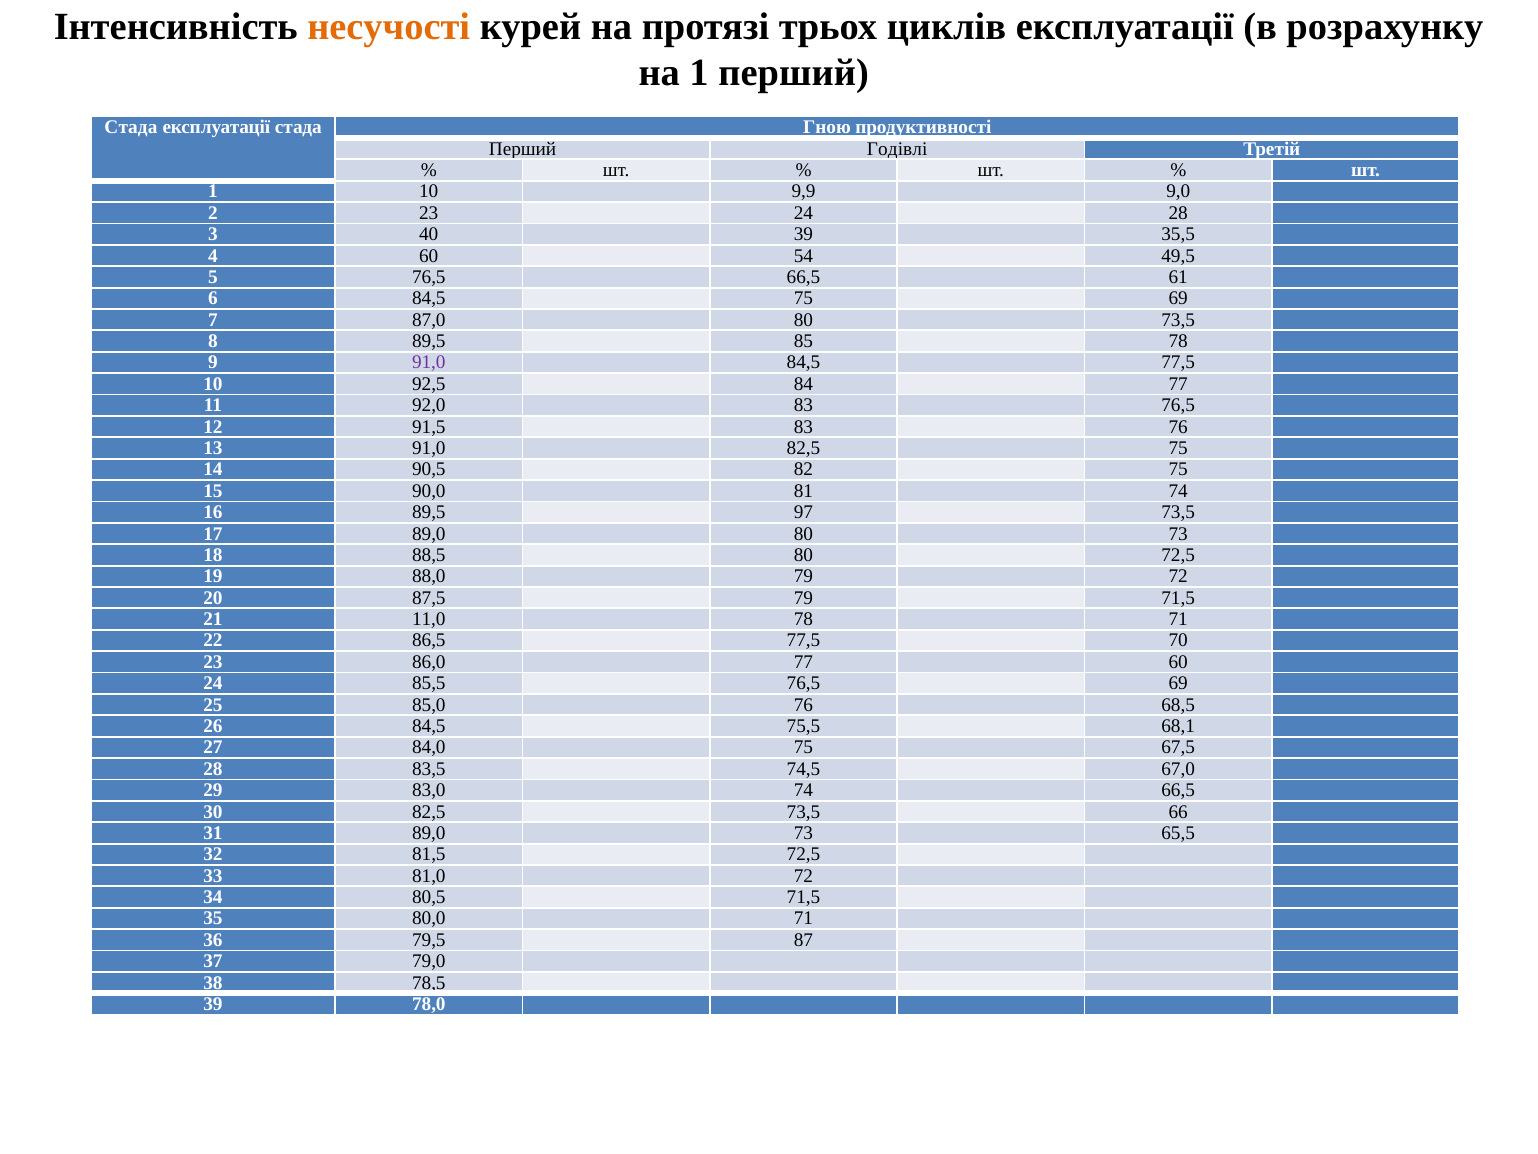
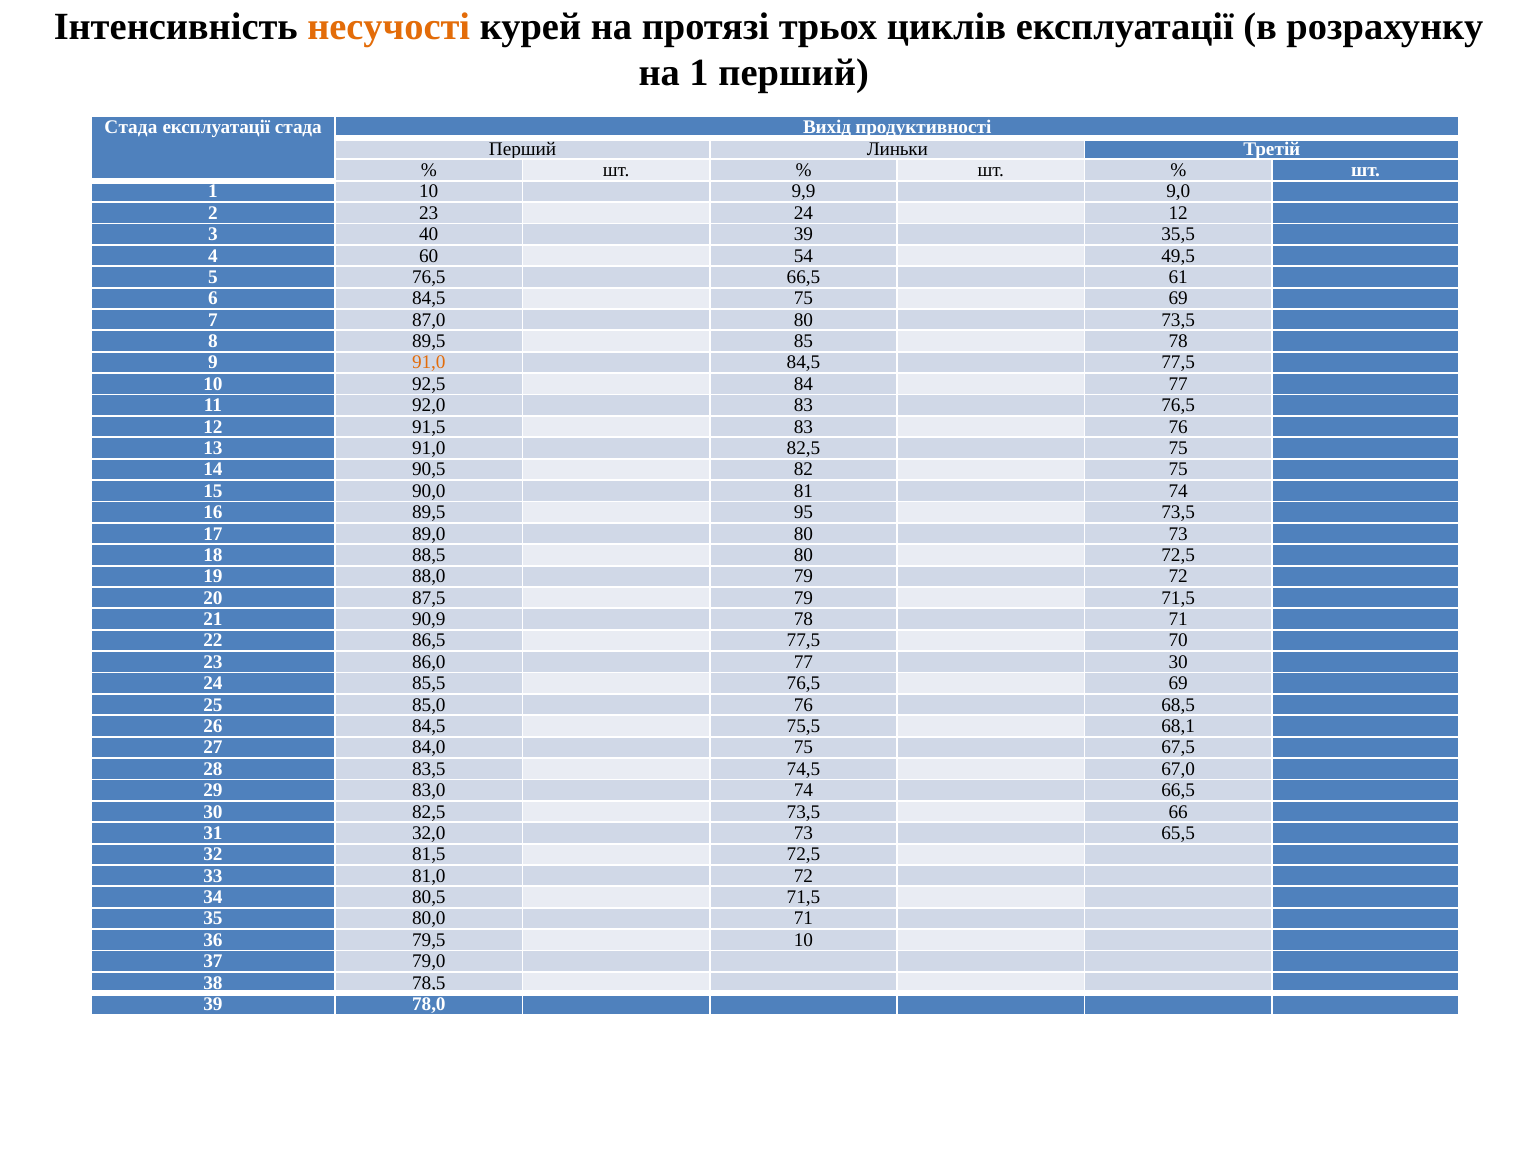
Гною: Гною -> Вихід (827, 127)
Годівлі: Годівлі -> Линьки (897, 149)
24 28: 28 -> 12 (1178, 213)
91,0 colour: purple -> orange (429, 362)
97: 97 -> 95 (803, 512)
11,0: 11,0 -> 90,9 (429, 619)
77 60: 60 -> 30 (1178, 662)
31 89,0: 89,0 -> 32,0 (429, 833)
79,5 87: 87 -> 10 (803, 940)
